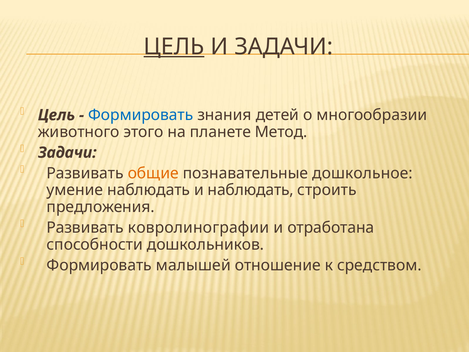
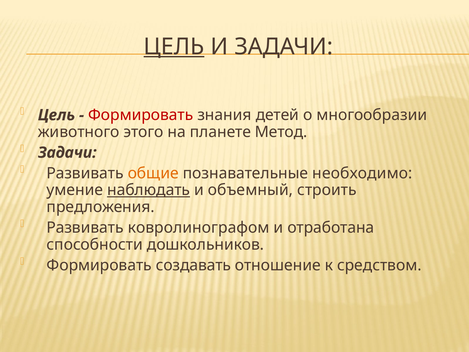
Формировать colour: blue -> red (141, 115)
дошкольное: дошкольное -> необходимо (362, 173)
наблюдать underline: none -> present (149, 190)
и наблюдать: наблюдать -> объемный (251, 190)
ковролинографии: ковролинографии -> ковролинографом (199, 228)
малышей: малышей -> создавать (193, 265)
